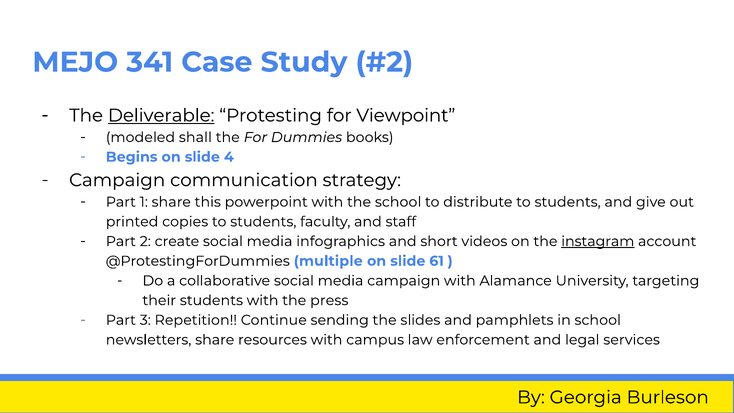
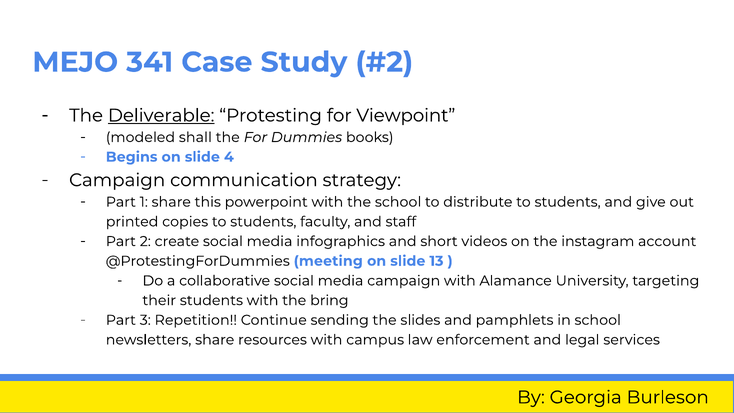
instagram underline: present -> none (598, 241)
multiple: multiple -> meeting (328, 261)
61: 61 -> 13 (436, 261)
press: press -> bring (329, 300)
